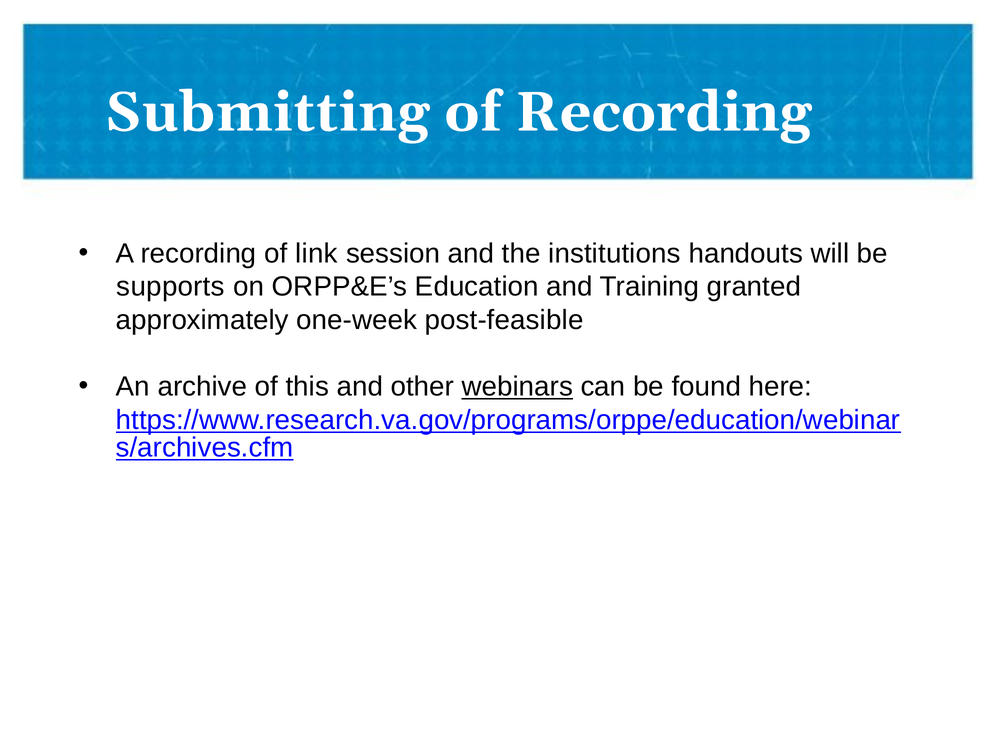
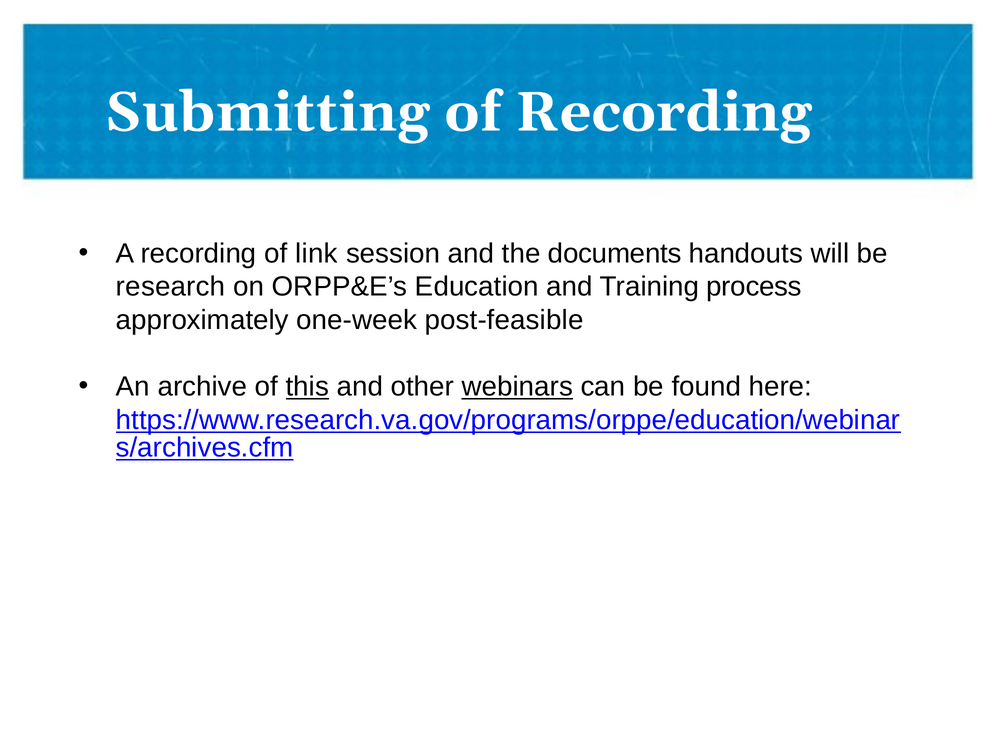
institutions: institutions -> documents (615, 254)
supports: supports -> research (171, 287)
granted: granted -> process (754, 287)
this underline: none -> present (307, 387)
